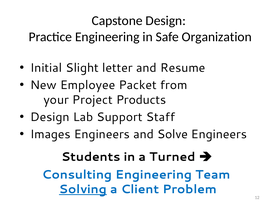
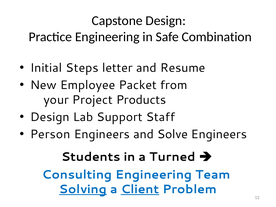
Organization: Organization -> Combination (217, 37)
Slight: Slight -> Steps (82, 68)
Images: Images -> Person (50, 134)
Client underline: none -> present (140, 189)
